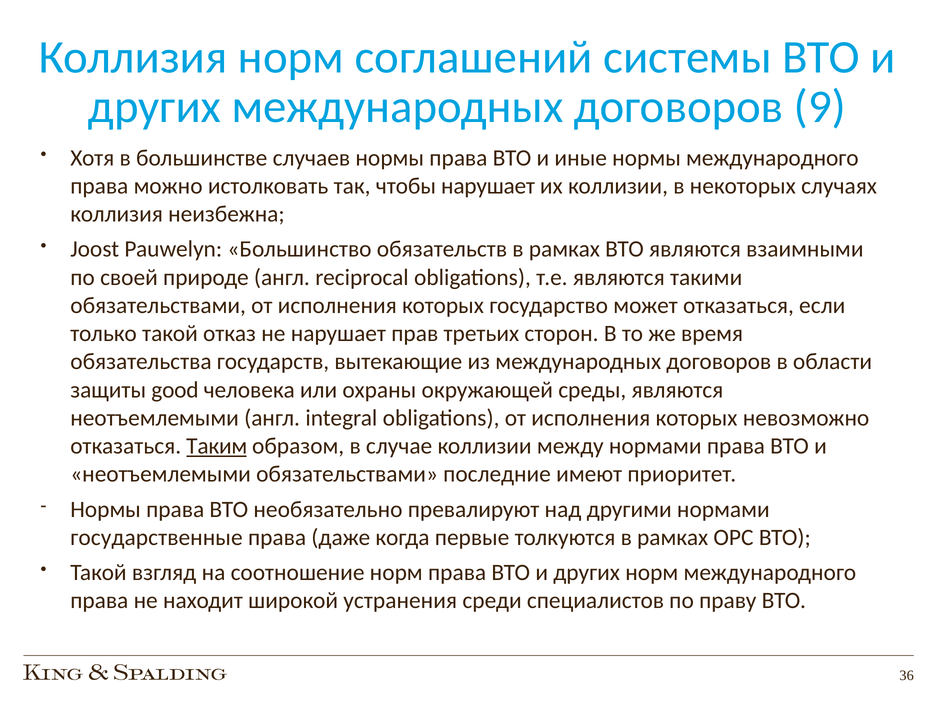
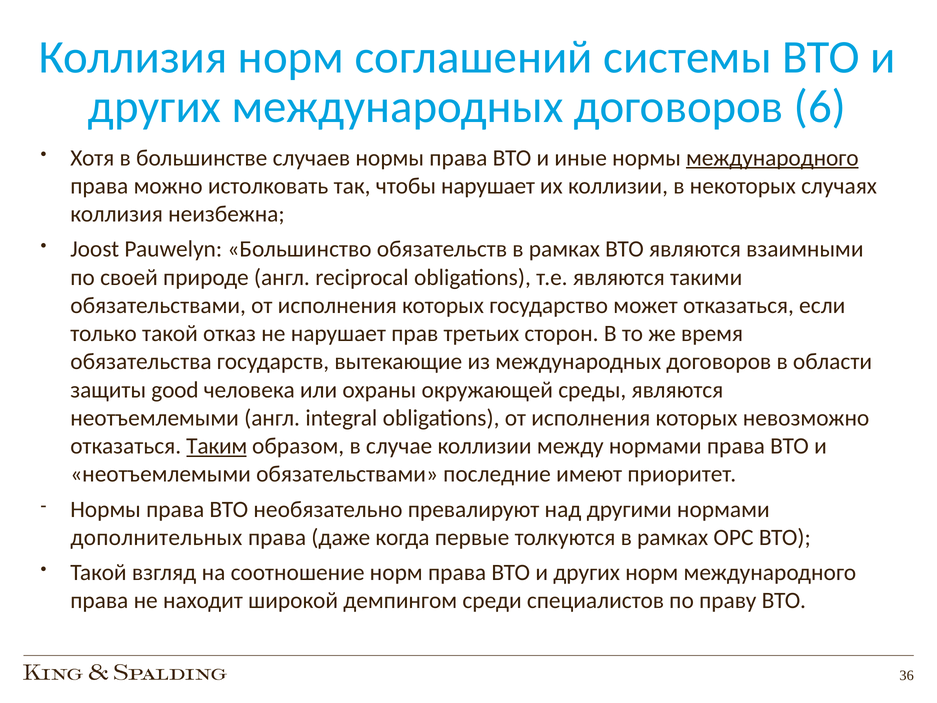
9: 9 -> 6 (820, 107)
международного underline: none -> present (772, 158)
государственные: государственные -> дополнительных (156, 537)
устранения: устранения -> демпингом (400, 601)
